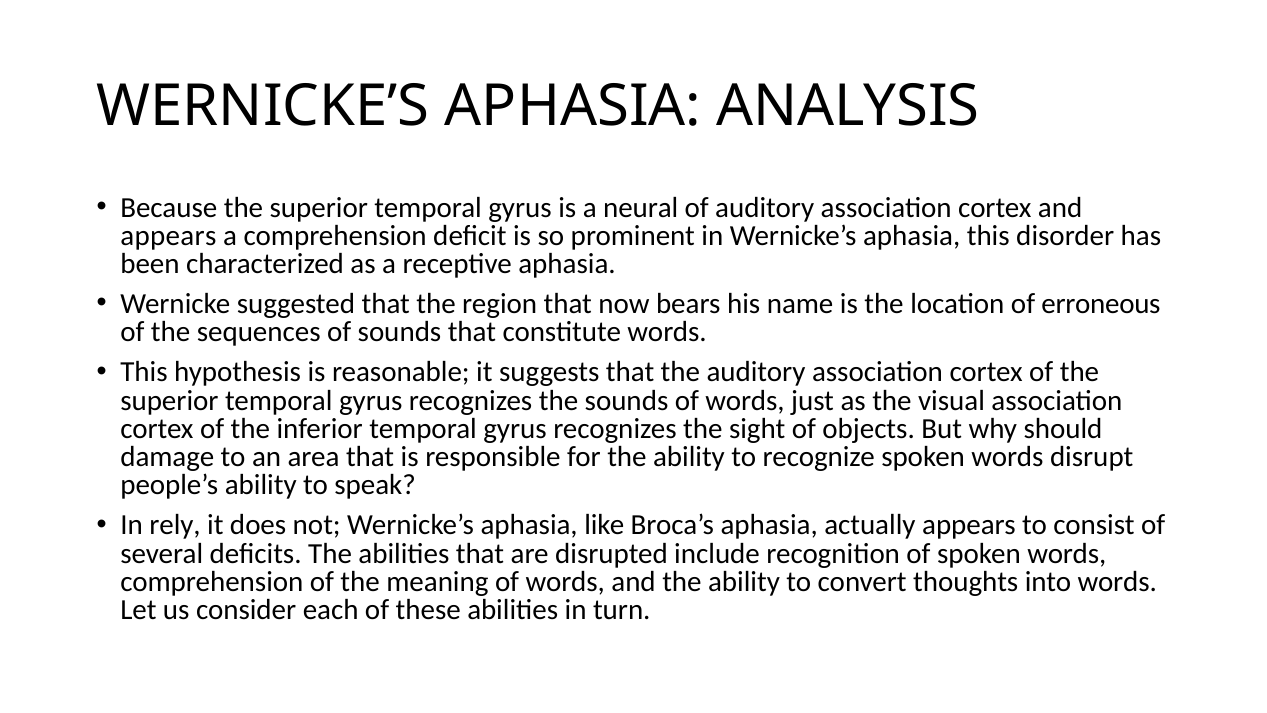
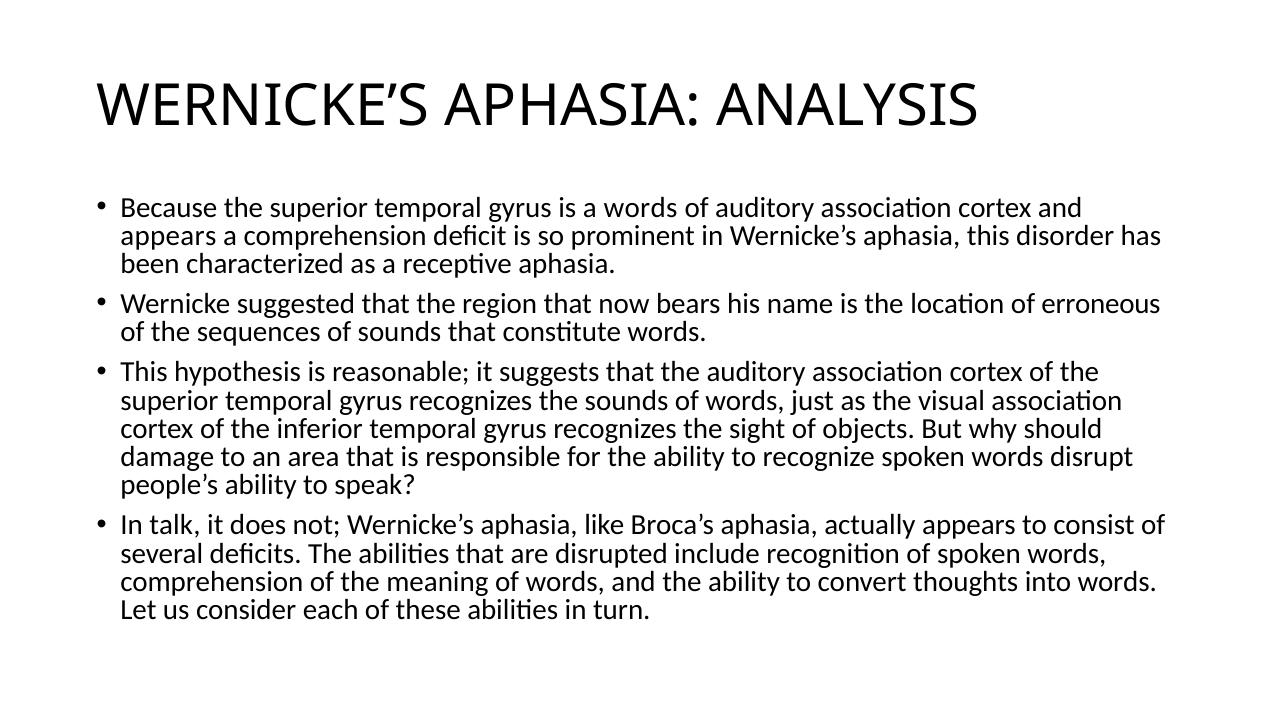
a neural: neural -> words (640, 207)
rely: rely -> talk (175, 525)
